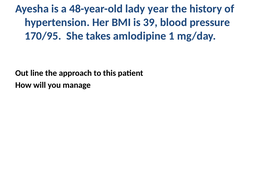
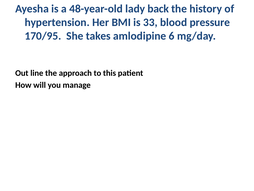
year: year -> back (158, 9)
39: 39 -> 33 (150, 22)
1: 1 -> 6 (172, 36)
